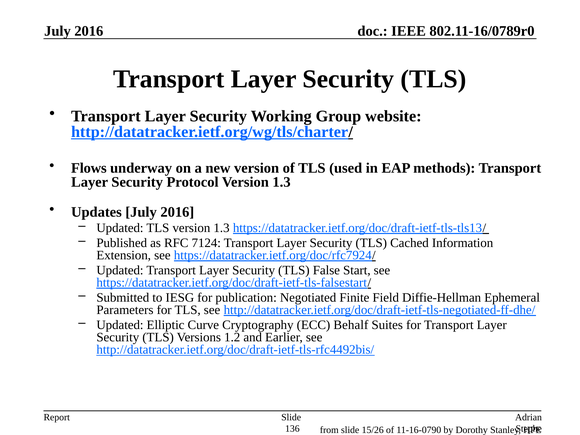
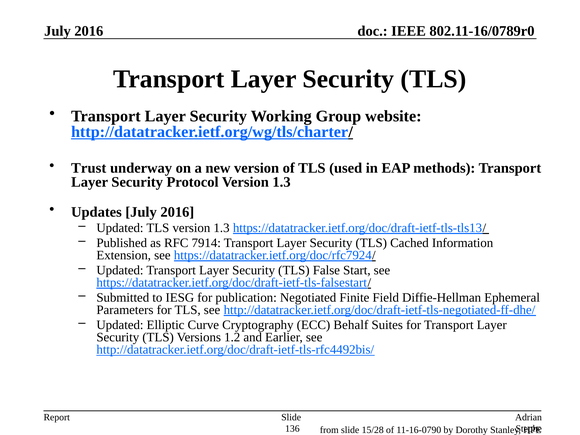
Flows: Flows -> Trust (89, 168)
7124: 7124 -> 7914 (206, 243)
15/26: 15/26 -> 15/28 (373, 430)
